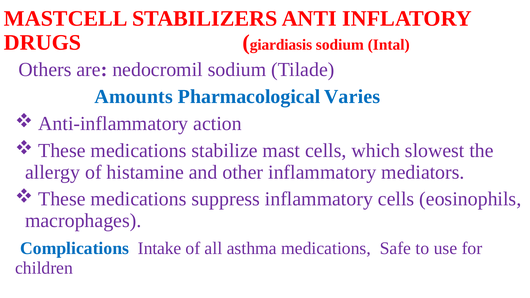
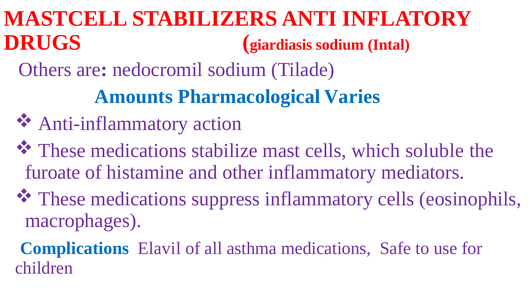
slowest: slowest -> soluble (435, 151)
allergy: allergy -> furoate (53, 172)
Intake: Intake -> Elavil (159, 248)
